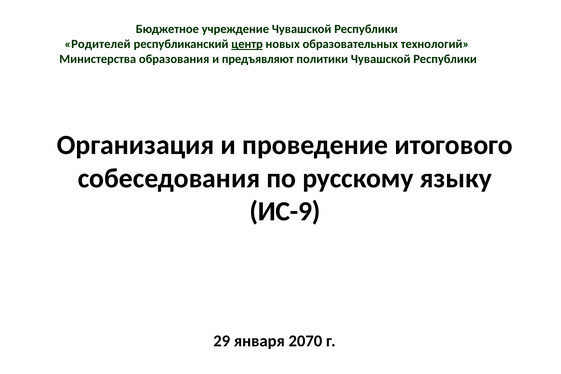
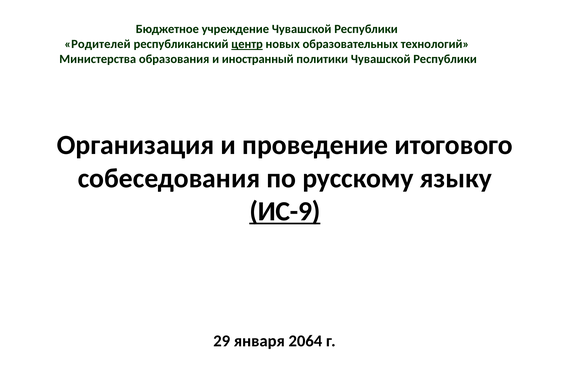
предъявляют: предъявляют -> иностранный (258, 59)
ИС-9 underline: none -> present (285, 211)
2070: 2070 -> 2064 (305, 341)
